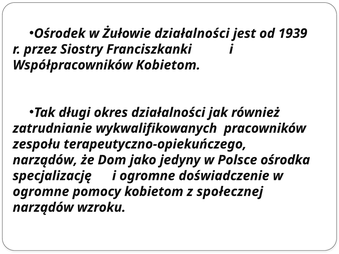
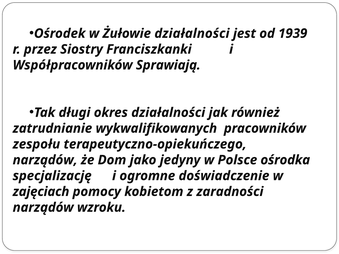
Współpracowników Kobietom: Kobietom -> Sprawiają (168, 65)
ogromne: ogromne -> zajęciach (41, 192)
społecznej: społecznej -> zaradności (230, 192)
